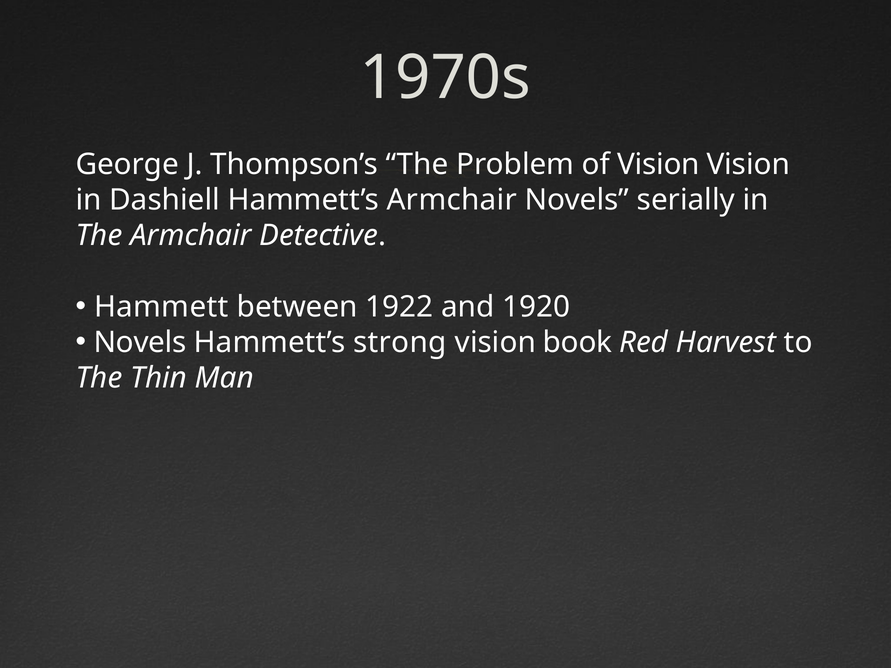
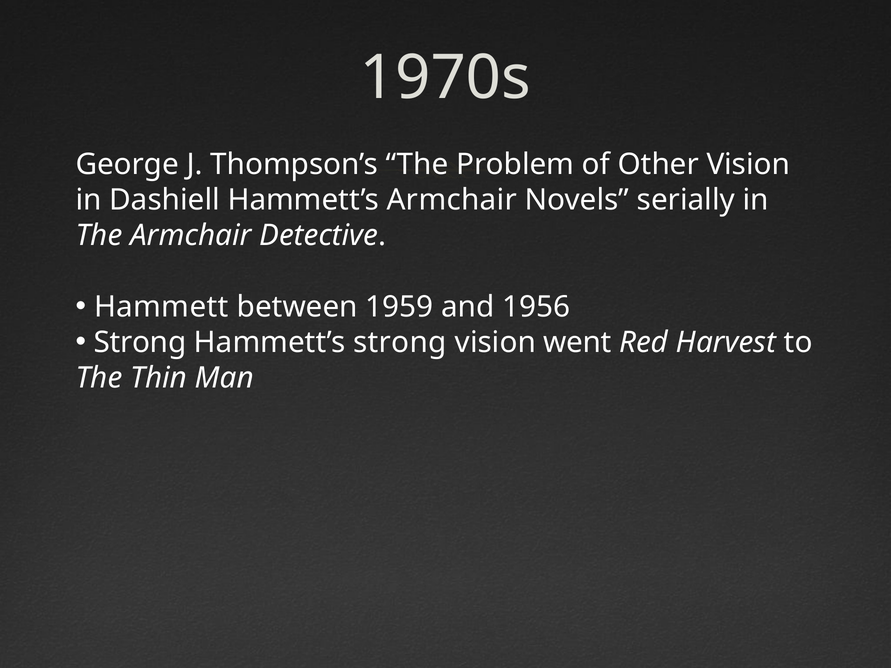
of Vision: Vision -> Other (658, 164)
1922: 1922 -> 1959 (399, 307)
1920: 1920 -> 1956 (536, 307)
Novels: Novels -> Strong (140, 343)
book: book -> went (578, 343)
